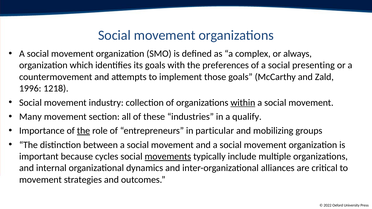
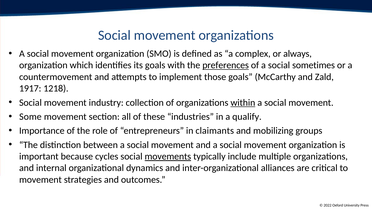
preferences underline: none -> present (226, 65)
presenting: presenting -> sometimes (314, 65)
1996: 1996 -> 1917 (30, 89)
Many: Many -> Some (30, 117)
the underline: present -> none (83, 131)
particular: particular -> claimants (215, 131)
